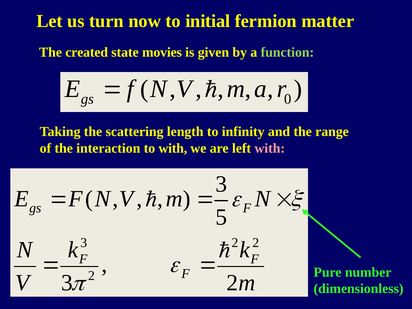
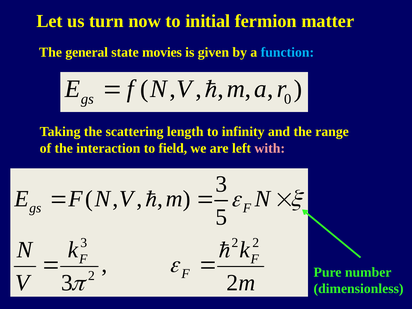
created: created -> general (87, 52)
function colour: light green -> light blue (287, 52)
to with: with -> field (173, 148)
